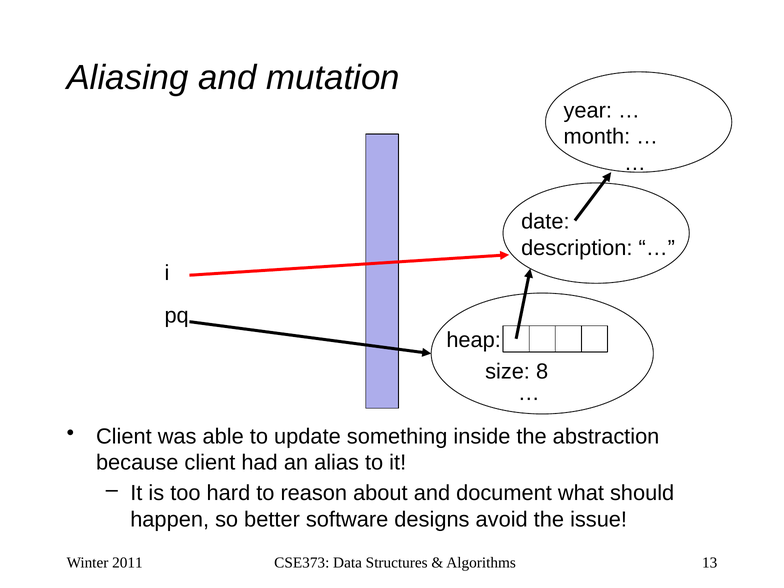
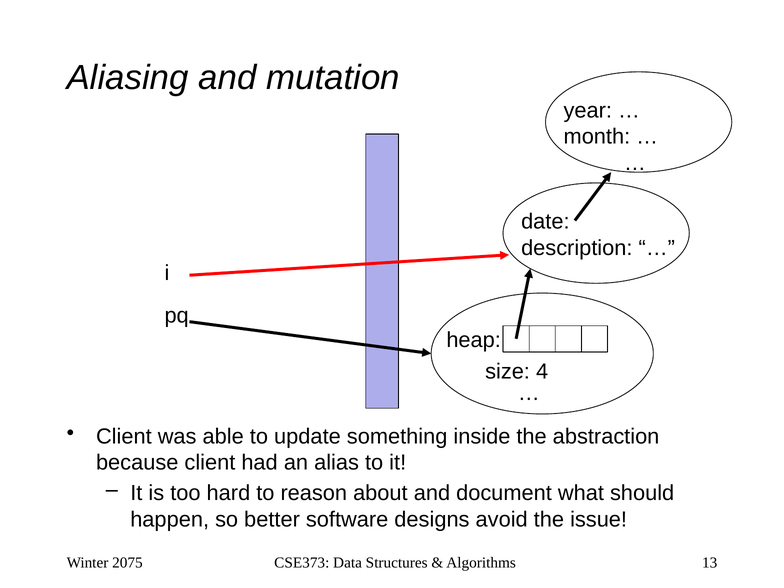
8: 8 -> 4 (542, 372)
2011: 2011 -> 2075 (127, 563)
